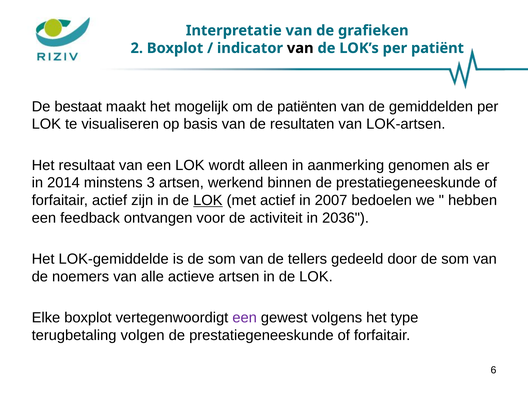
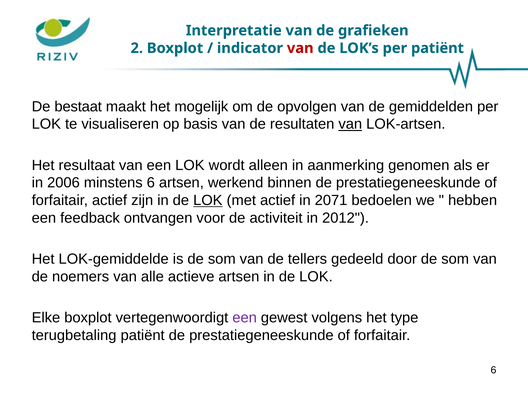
van colour: black -> red (300, 48)
patiënten: patiënten -> opvolgen (307, 107)
van underline: none -> present (350, 124)
2014: 2014 -> 2006 (63, 183)
minstens 3: 3 -> 6 (151, 183)
2007: 2007 -> 2071 (331, 200)
2036: 2036 -> 2012 (346, 218)
terugbetaling volgen: volgen -> patiënt (143, 335)
